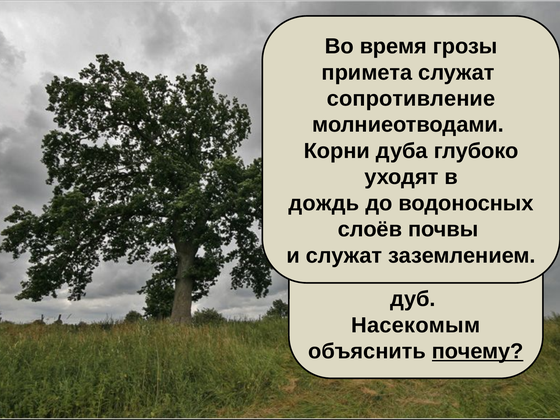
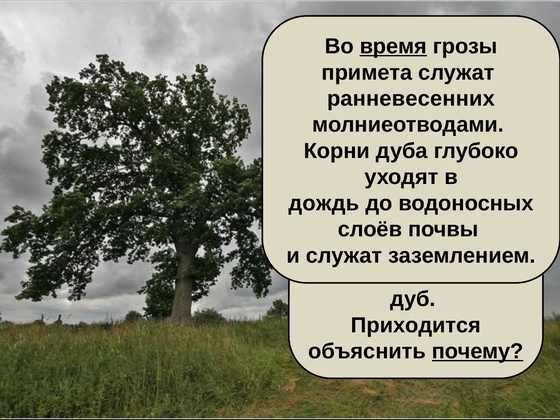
время underline: none -> present (393, 46)
сопротивление: сопротивление -> ранневесенних (411, 99)
Насекомым: Насекомым -> Приходится (416, 325)
